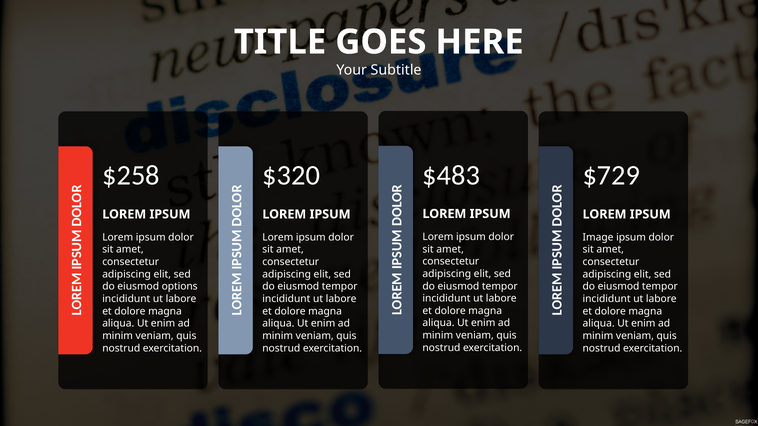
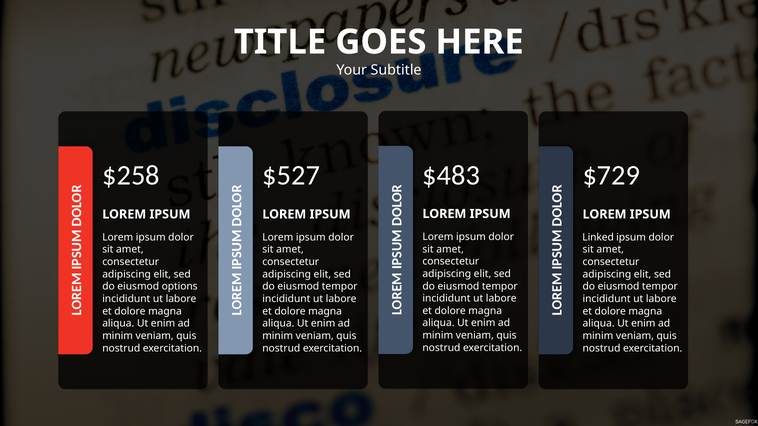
$320: $320 -> $527 (291, 176)
Image: Image -> Linked (598, 237)
